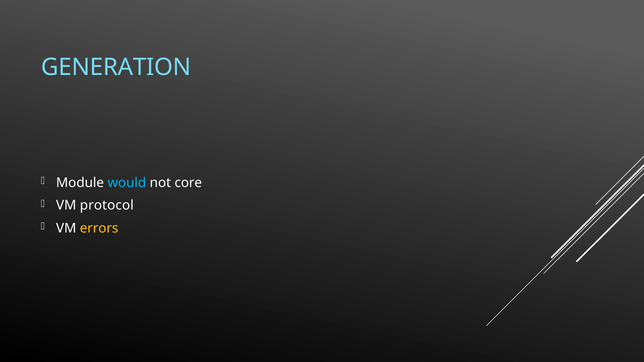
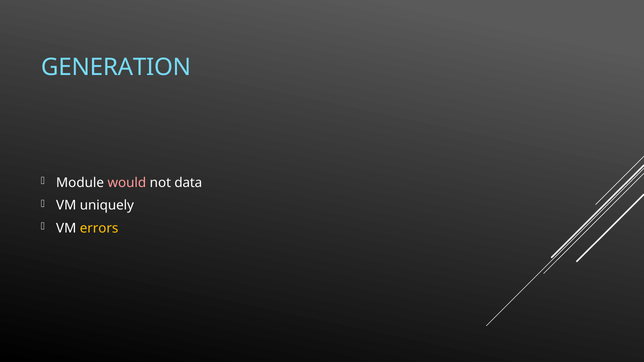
would colour: light blue -> pink (127, 183)
core: core -> data (188, 183)
protocol: protocol -> uniquely (107, 206)
